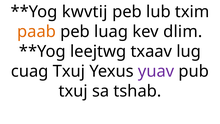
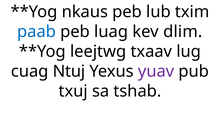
kwvtij: kwvtij -> nkaus (85, 12)
paab colour: orange -> blue (37, 32)
cuag Txuj: Txuj -> Ntuj (69, 71)
